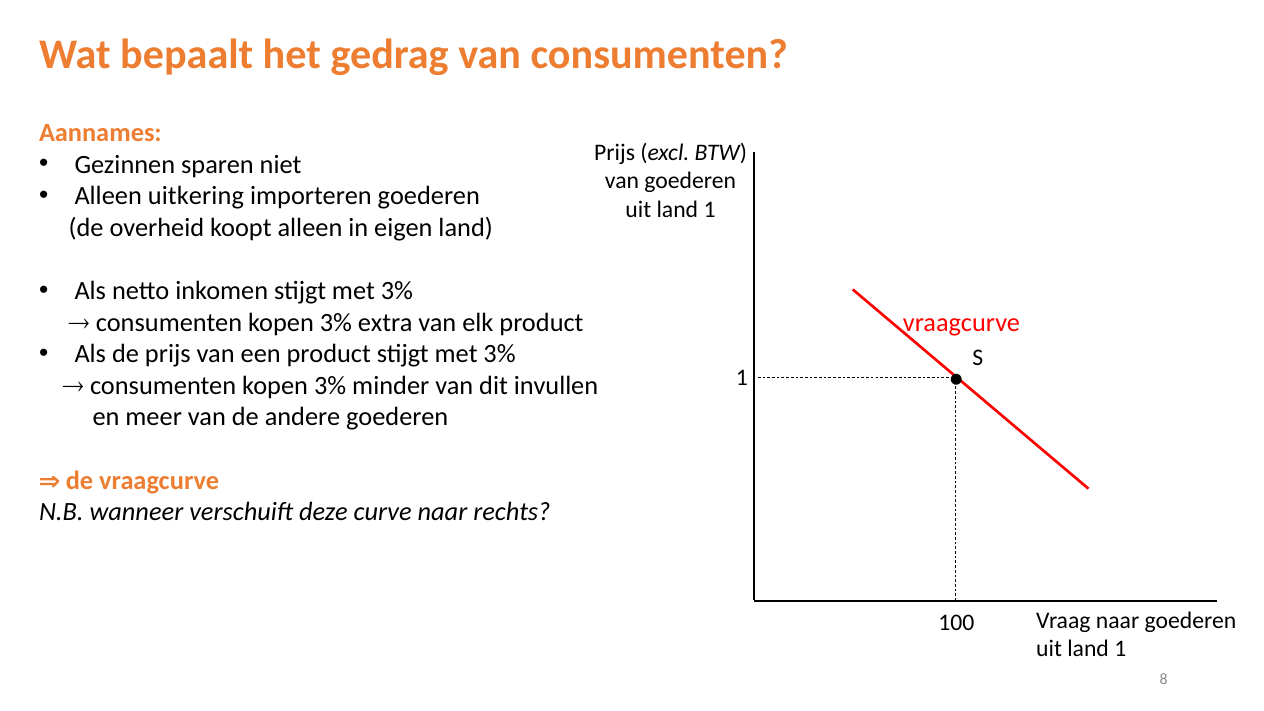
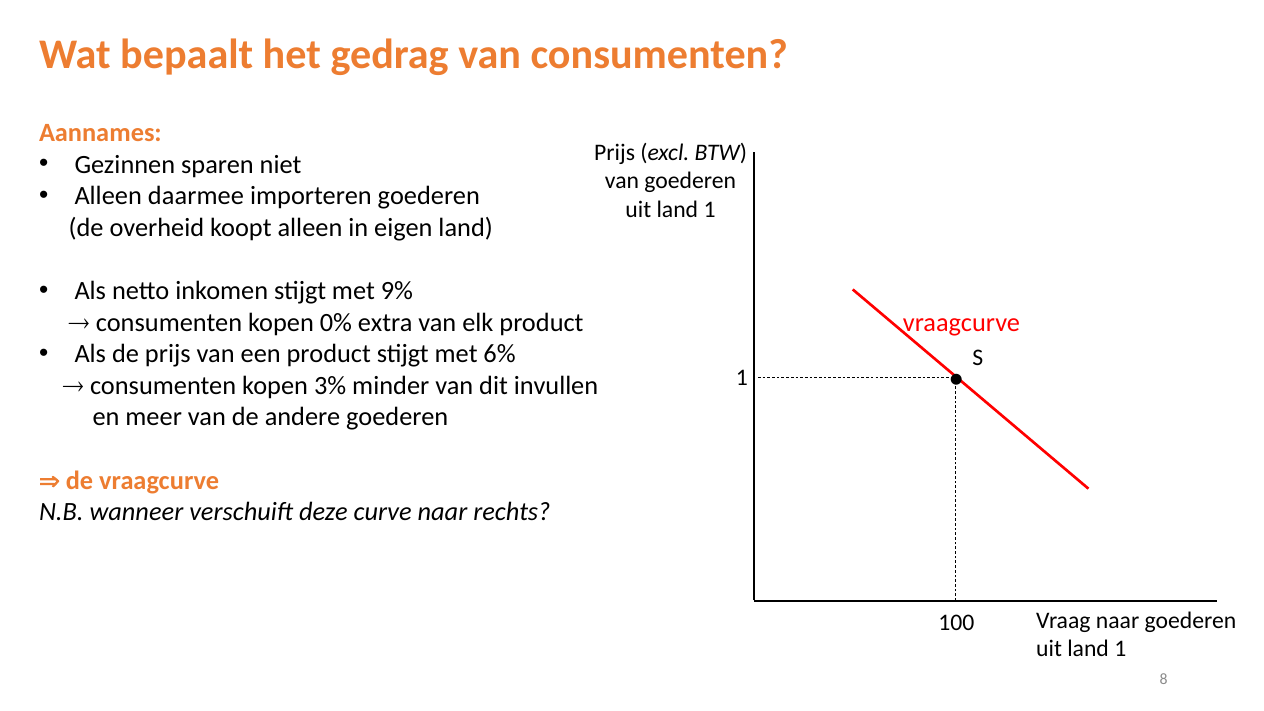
uitkering: uitkering -> daarmee (196, 196)
inkomen stijgt met 3%: 3% -> 9% (397, 291)
3%: 3% -> 0% (336, 322)
product stijgt met 3%: 3% -> 6% (500, 354)
